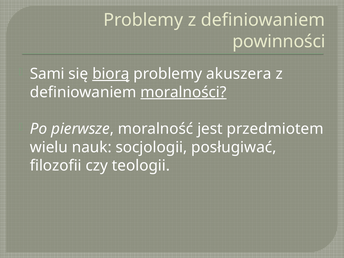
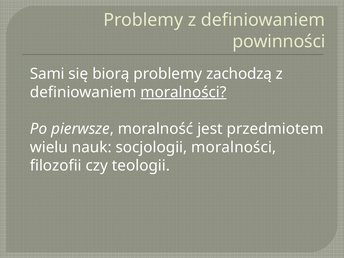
biorą underline: present -> none (111, 74)
akuszera: akuszera -> zachodzą (239, 74)
socjologii posługiwać: posługiwać -> moralności (234, 147)
